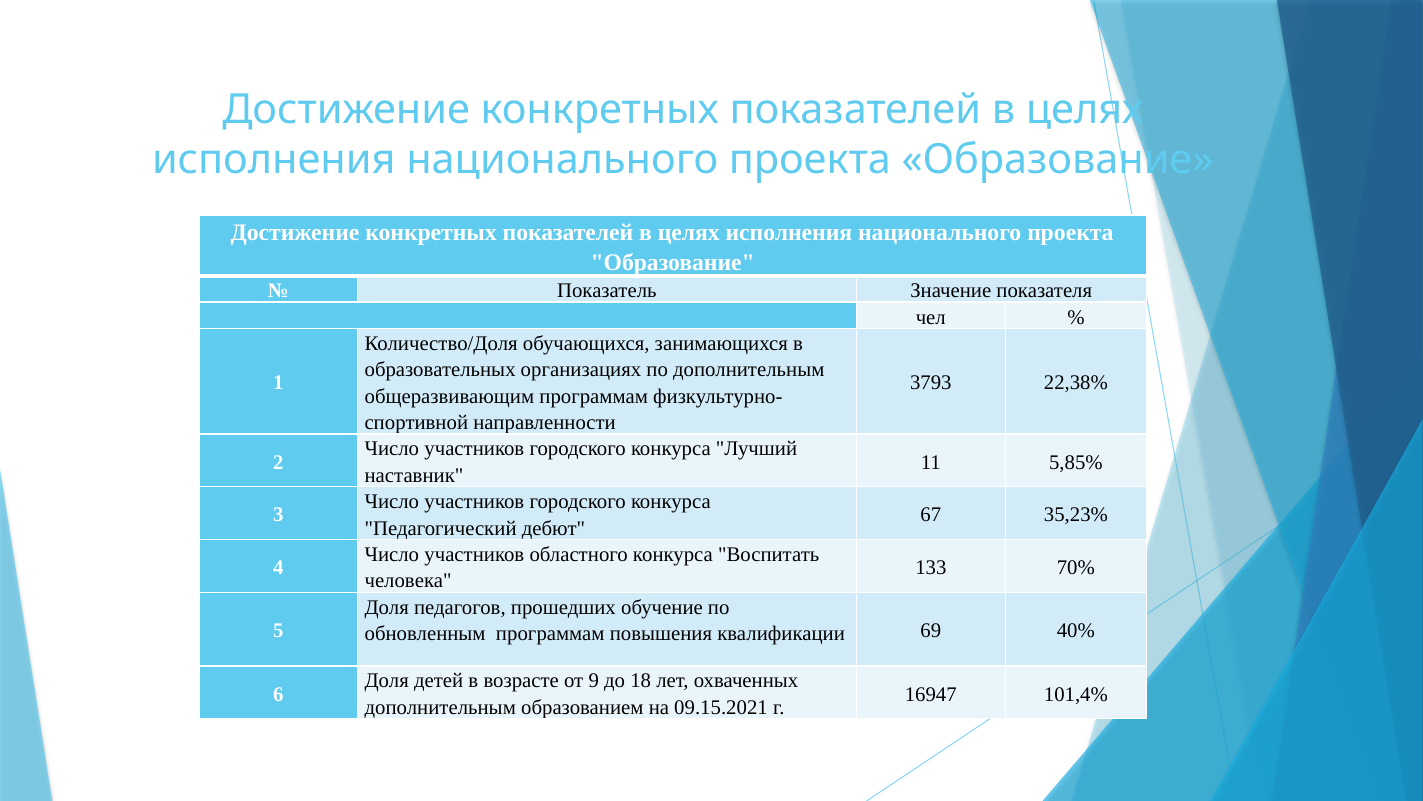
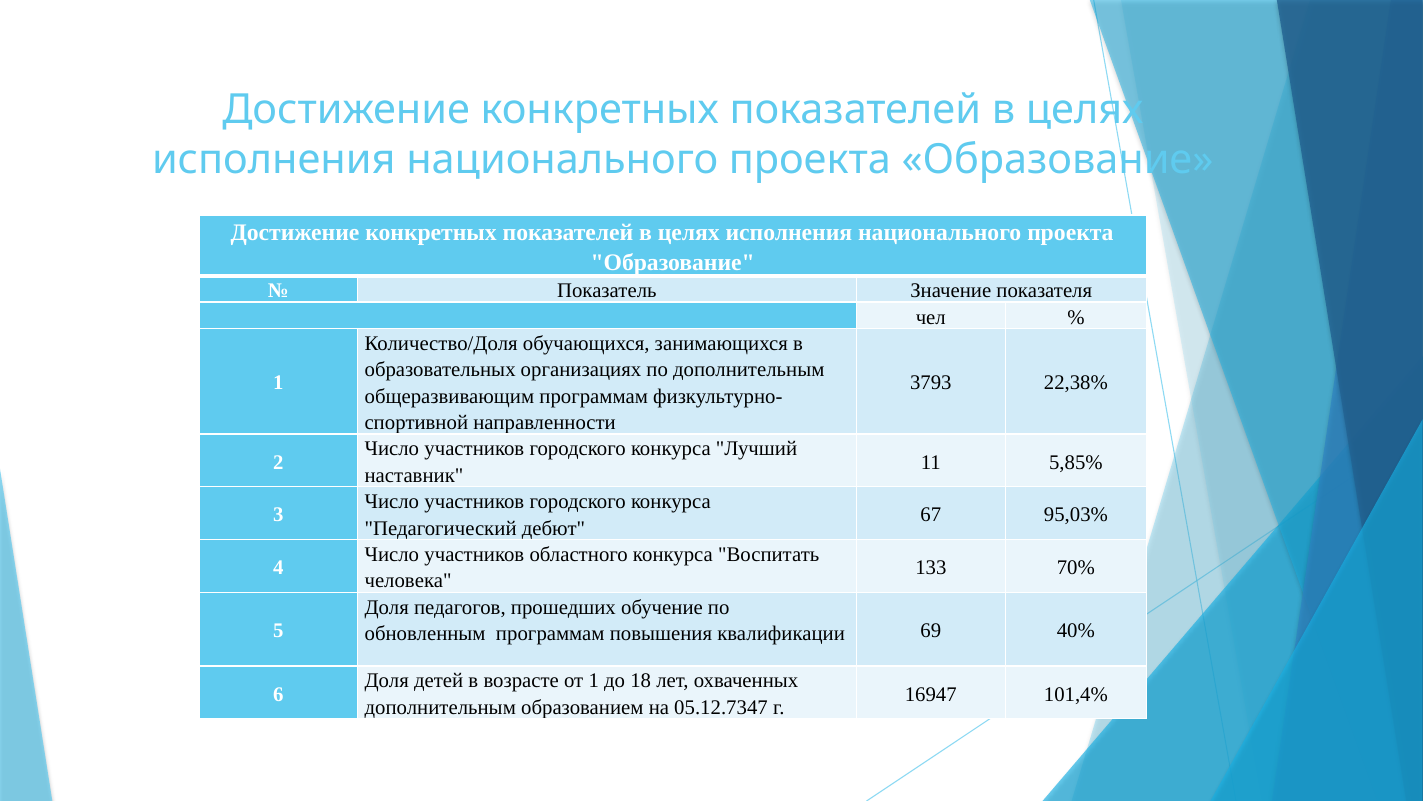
35,23%: 35,23% -> 95,03% (1076, 515)
от 9: 9 -> 1 (594, 680)
09.15.2021: 09.15.2021 -> 05.12.7347 (721, 707)
